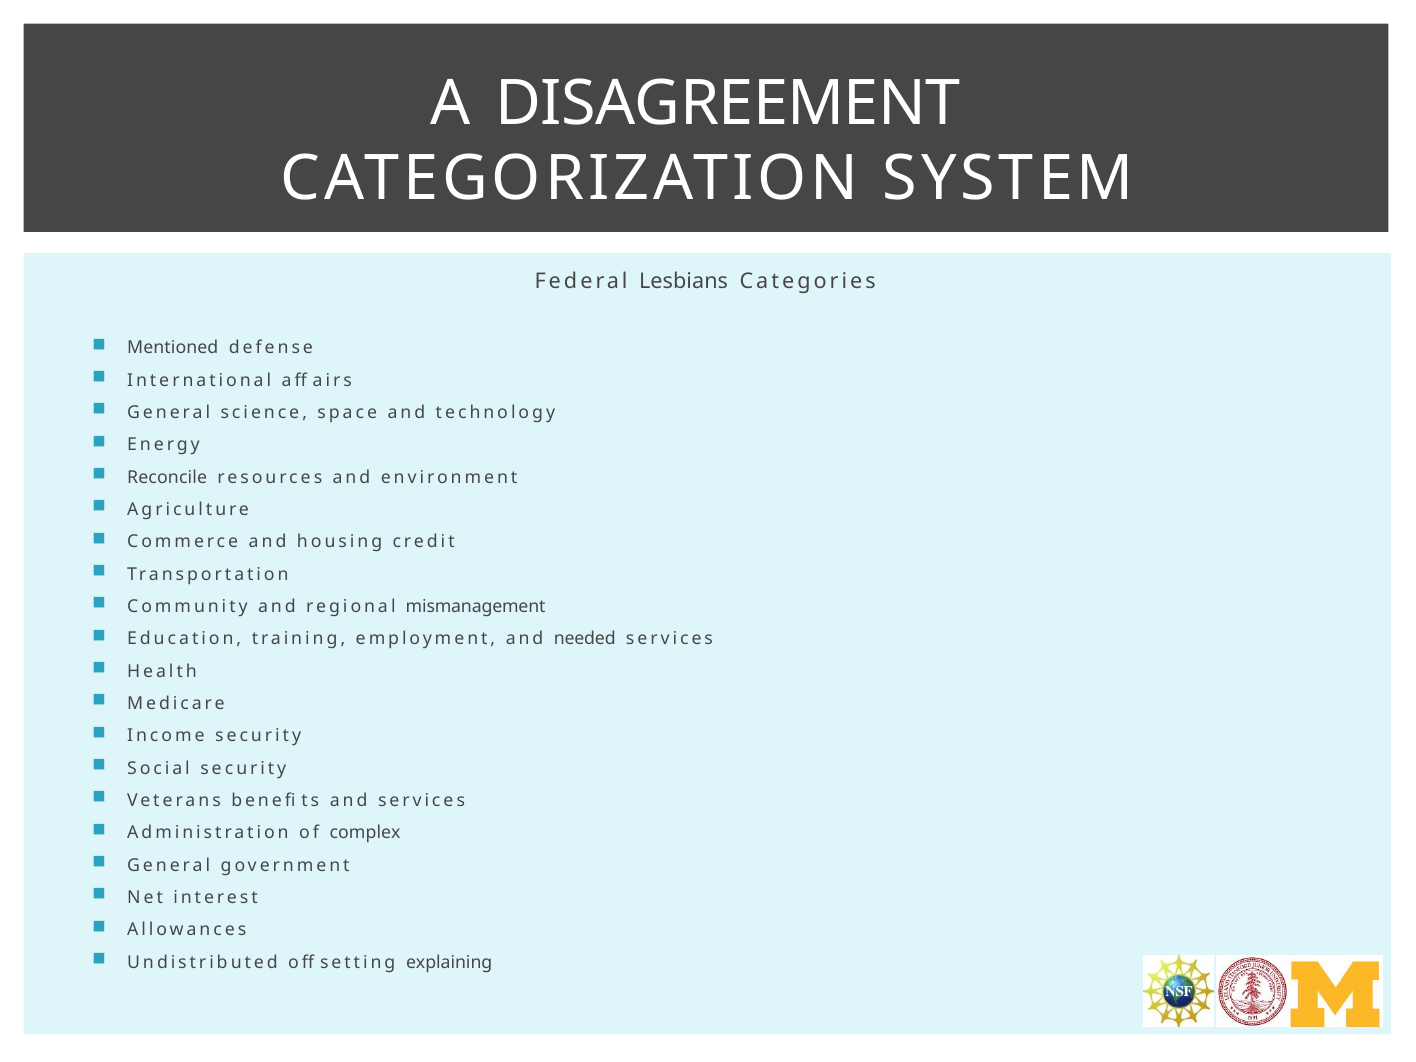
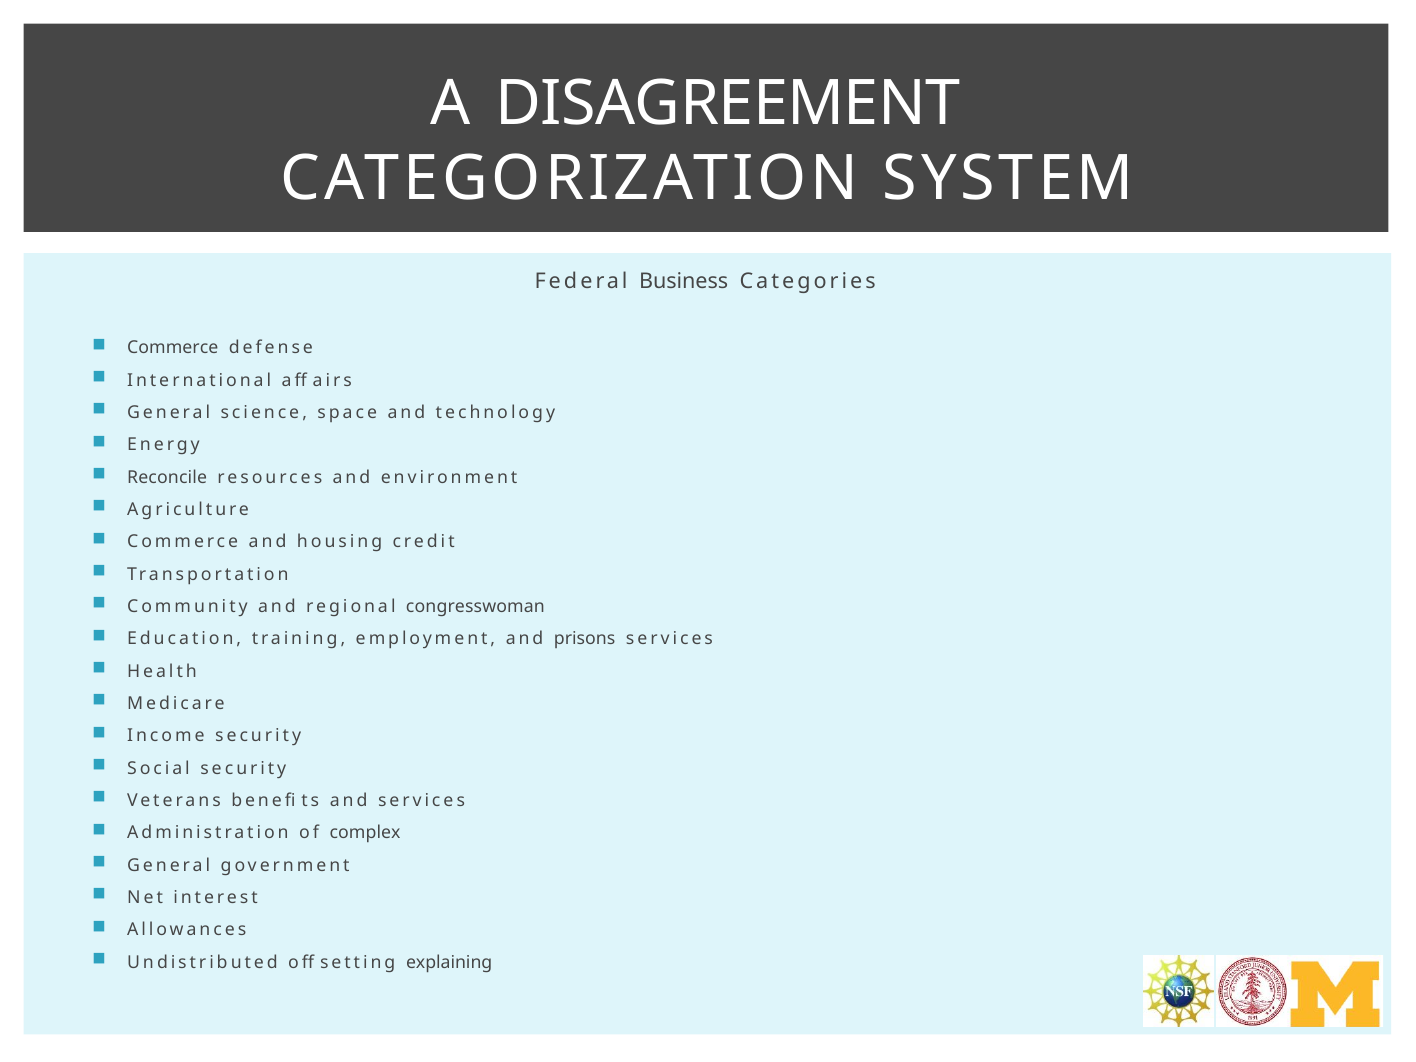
Lesbians: Lesbians -> Business (684, 281)
Mentioned: Mentioned -> Commerce (173, 348)
mismanagement: mismanagement -> congresswoman (475, 607)
needed: needed -> prisons (585, 639)
